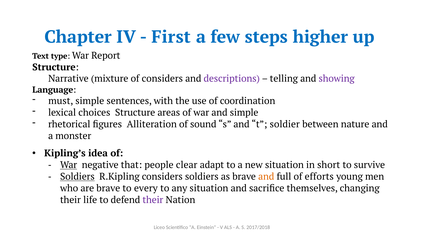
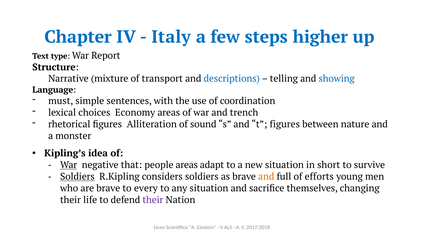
First: First -> Italy (171, 37)
of considers: considers -> transport (162, 79)
descriptions colour: purple -> blue (232, 79)
showing colour: purple -> blue (337, 79)
Structure: Structure -> Economy (135, 113)
and simple: simple -> trench (244, 113)
t soldier: soldier -> figures (285, 125)
people clear: clear -> areas (187, 165)
